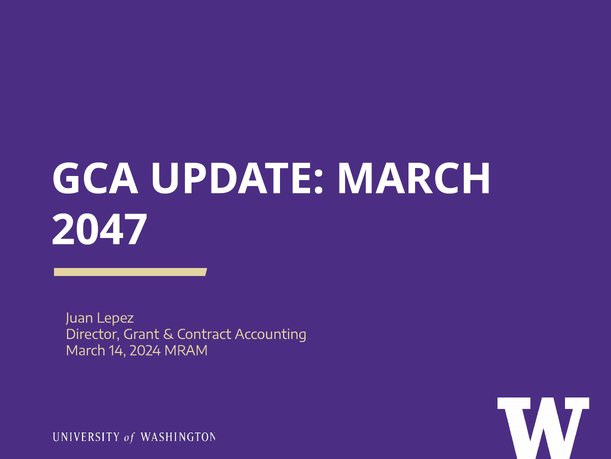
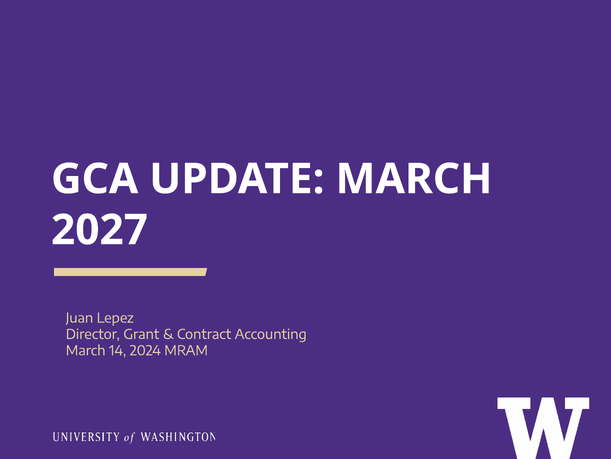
2047: 2047 -> 2027 (100, 230)
